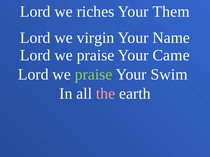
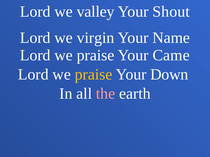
riches: riches -> valley (96, 12)
Them: Them -> Shout (171, 12)
praise colour: light green -> yellow (94, 75)
Swim: Swim -> Down (169, 75)
